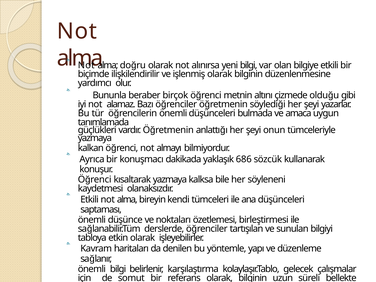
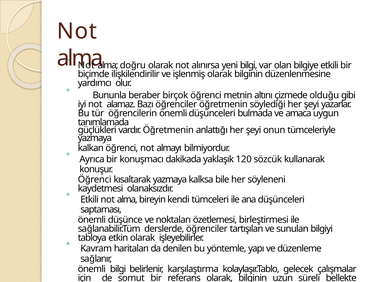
686: 686 -> 120 (244, 159)
